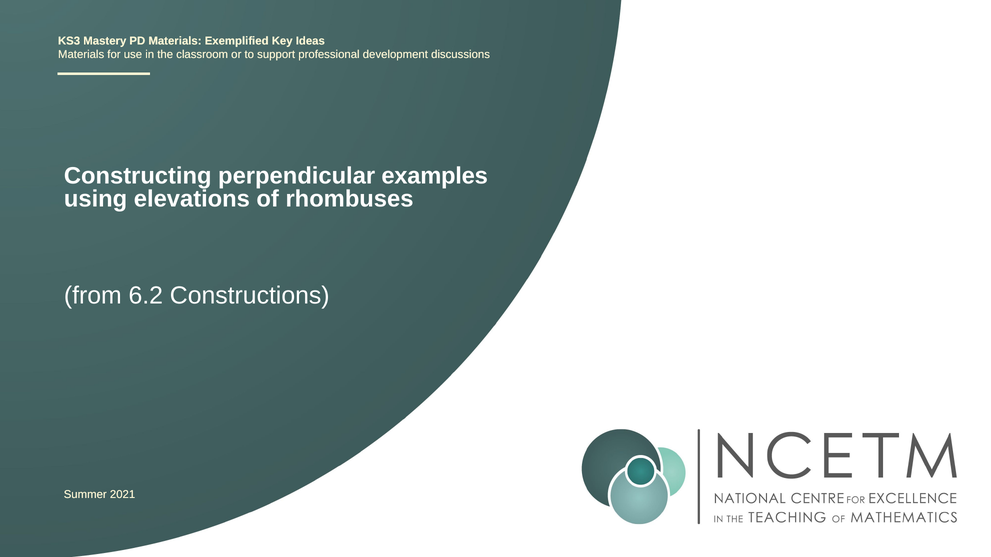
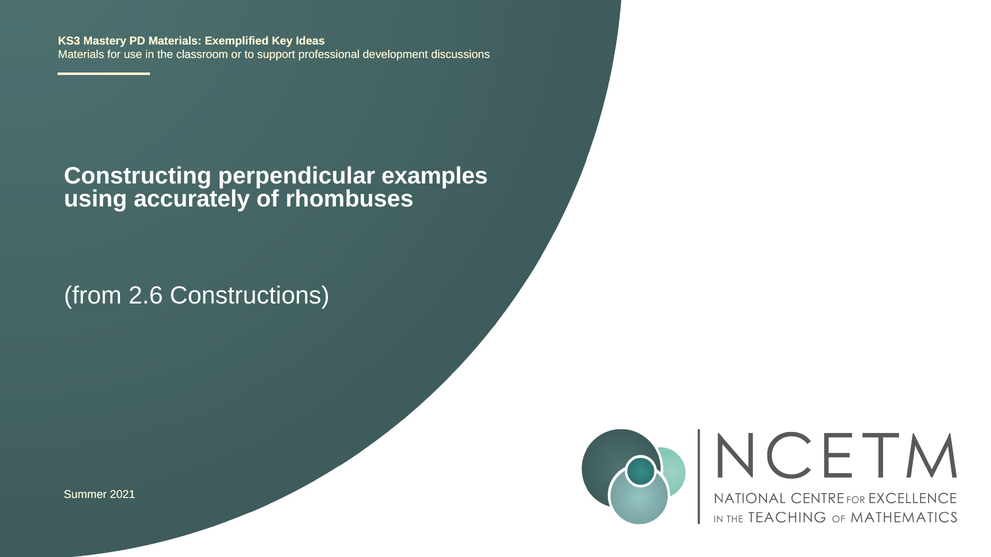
elevations: elevations -> accurately (192, 199)
6.2: 6.2 -> 2.6 (146, 296)
